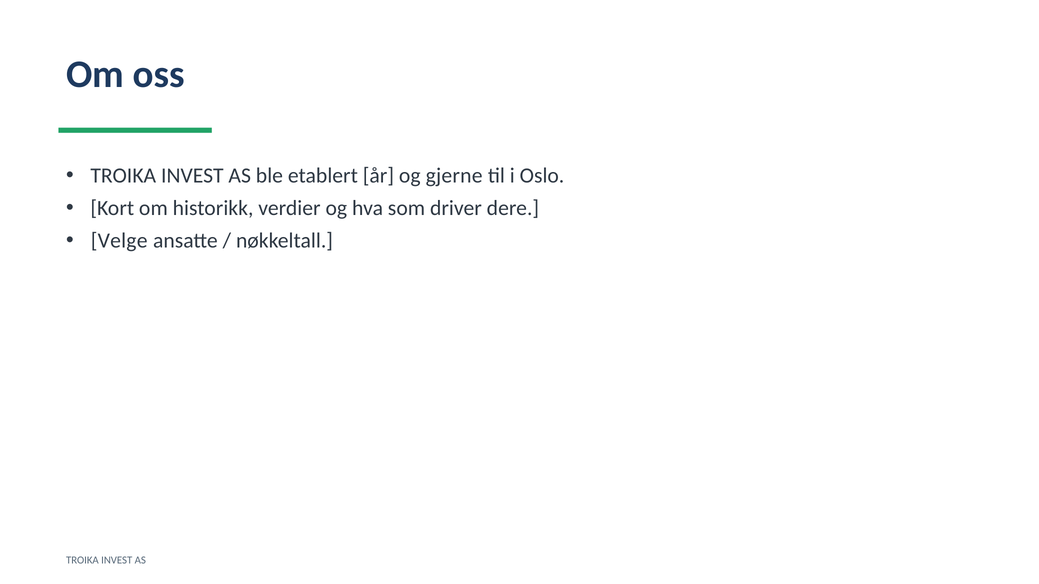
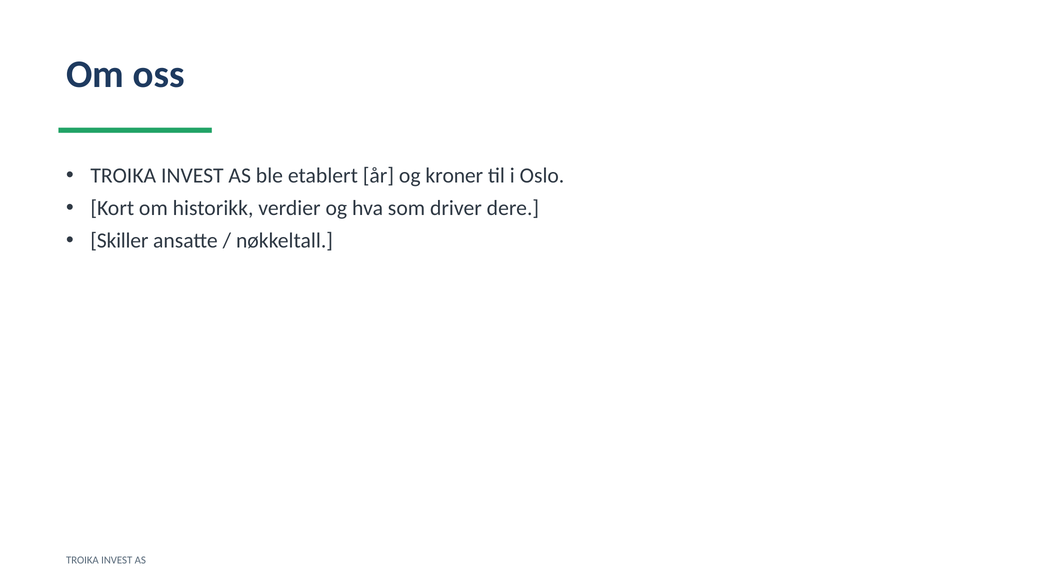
gjerne: gjerne -> kroner (454, 176)
Velge: Velge -> Skiller (119, 241)
